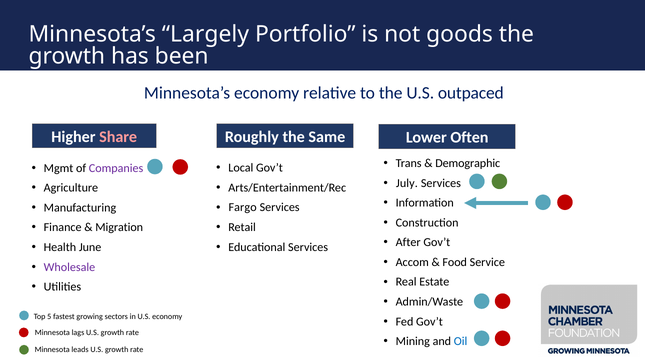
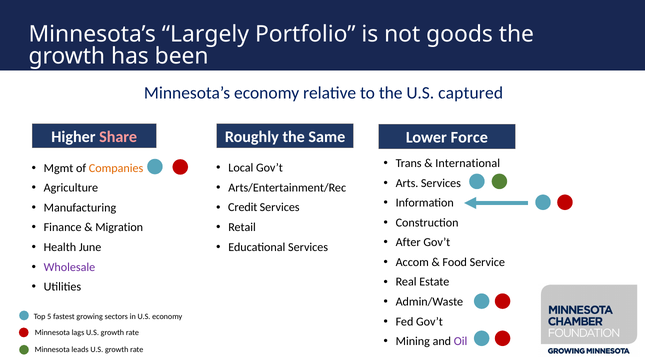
outpaced: outpaced -> captured (471, 93)
Often: Often -> Force (469, 138)
Demographic: Demographic -> International (468, 163)
Companies colour: purple -> orange (116, 168)
July: July -> Arts (407, 183)
Fargo: Fargo -> Credit (243, 207)
Oil colour: blue -> purple (461, 341)
